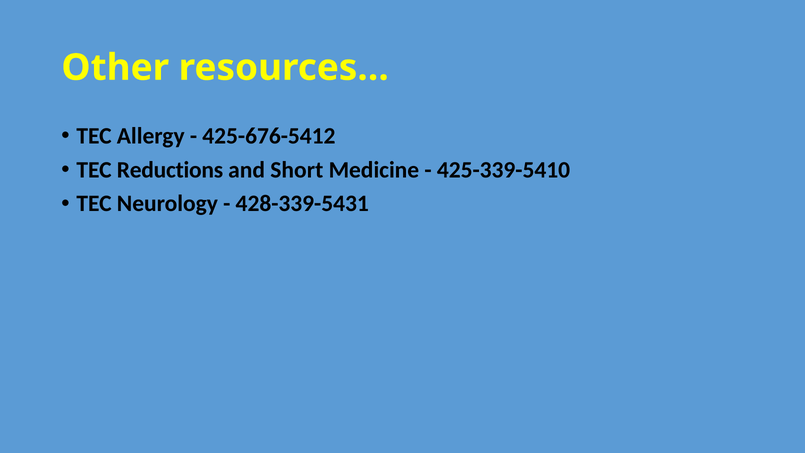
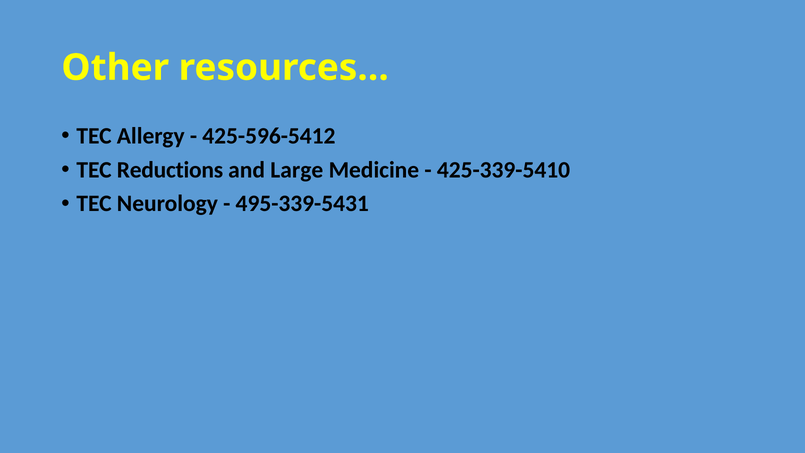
425-676-5412: 425-676-5412 -> 425-596-5412 (269, 136)
Short: Short -> Large (297, 170)
428-339-5431: 428-339-5431 -> 495-339-5431 (302, 204)
